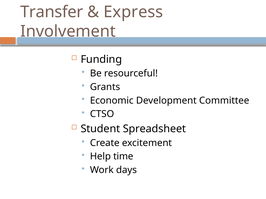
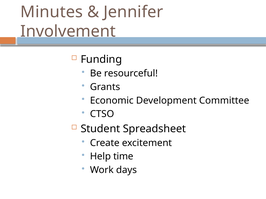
Transfer: Transfer -> Minutes (52, 12)
Express: Express -> Jennifer (133, 12)
